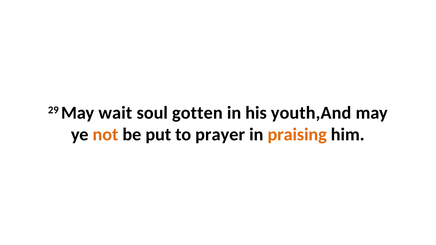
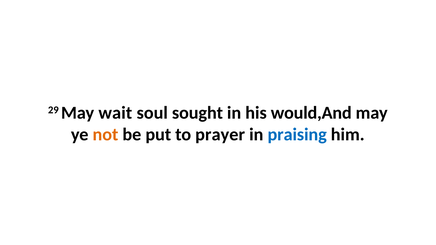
gotten: gotten -> sought (197, 113)
youth,And: youth,And -> would,And (311, 113)
praising colour: orange -> blue (297, 135)
